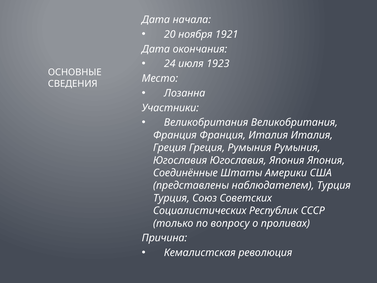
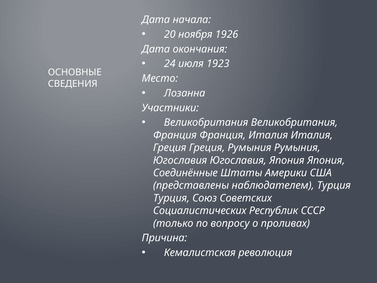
1921: 1921 -> 1926 (227, 34)
